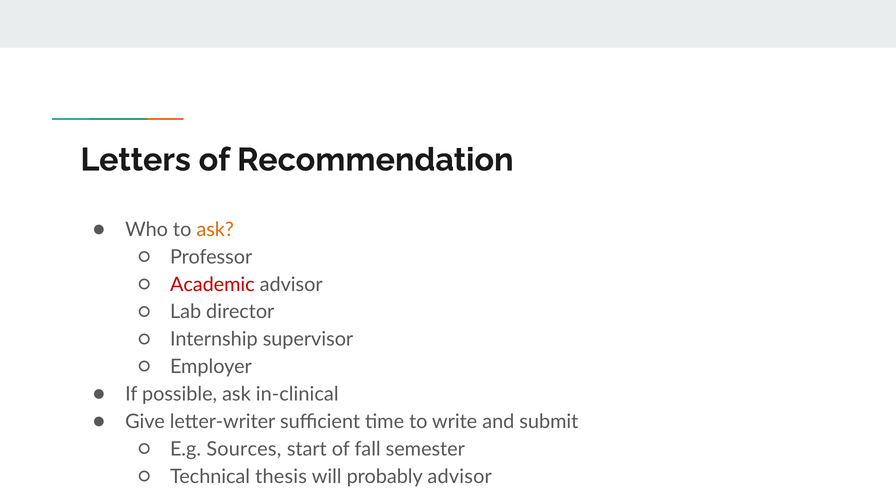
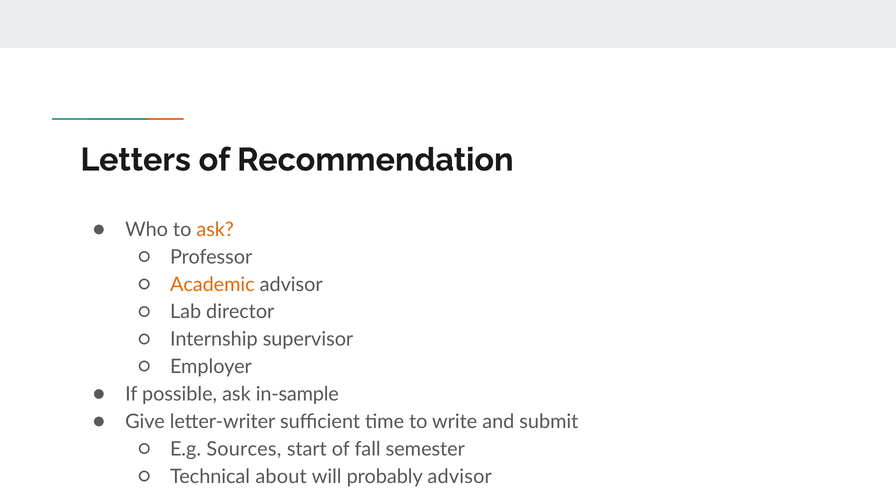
Academic colour: red -> orange (212, 284)
in-clinical: in-clinical -> in-sample (297, 394)
thesis: thesis -> about (281, 477)
